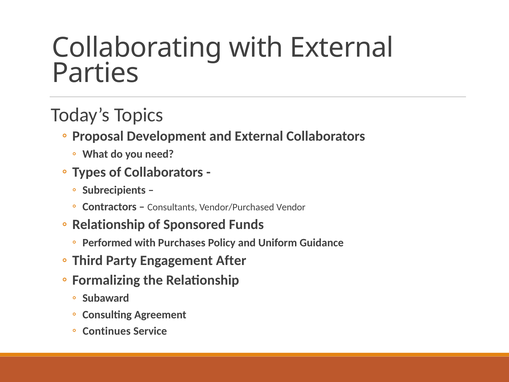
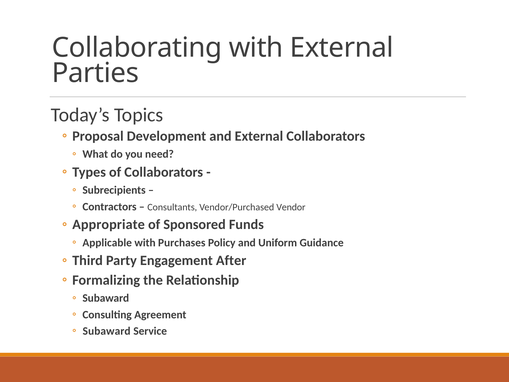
Relationship: Relationship -> Appropriate (109, 224)
Performed: Performed -> Applicable (107, 242)
Continues: Continues -> Subaward (107, 331)
